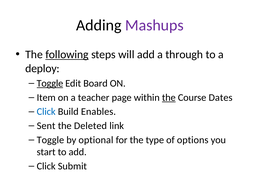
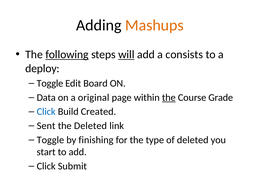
Mashups colour: purple -> orange (154, 25)
will underline: none -> present (126, 55)
through: through -> consists (184, 55)
Toggle underline: present -> none (50, 83)
Item: Item -> Data (46, 97)
teacher: teacher -> original (94, 97)
Dates: Dates -> Grade (221, 97)
Enables: Enables -> Created (98, 112)
optional: optional -> finishing (96, 140)
of options: options -> deleted (193, 140)
